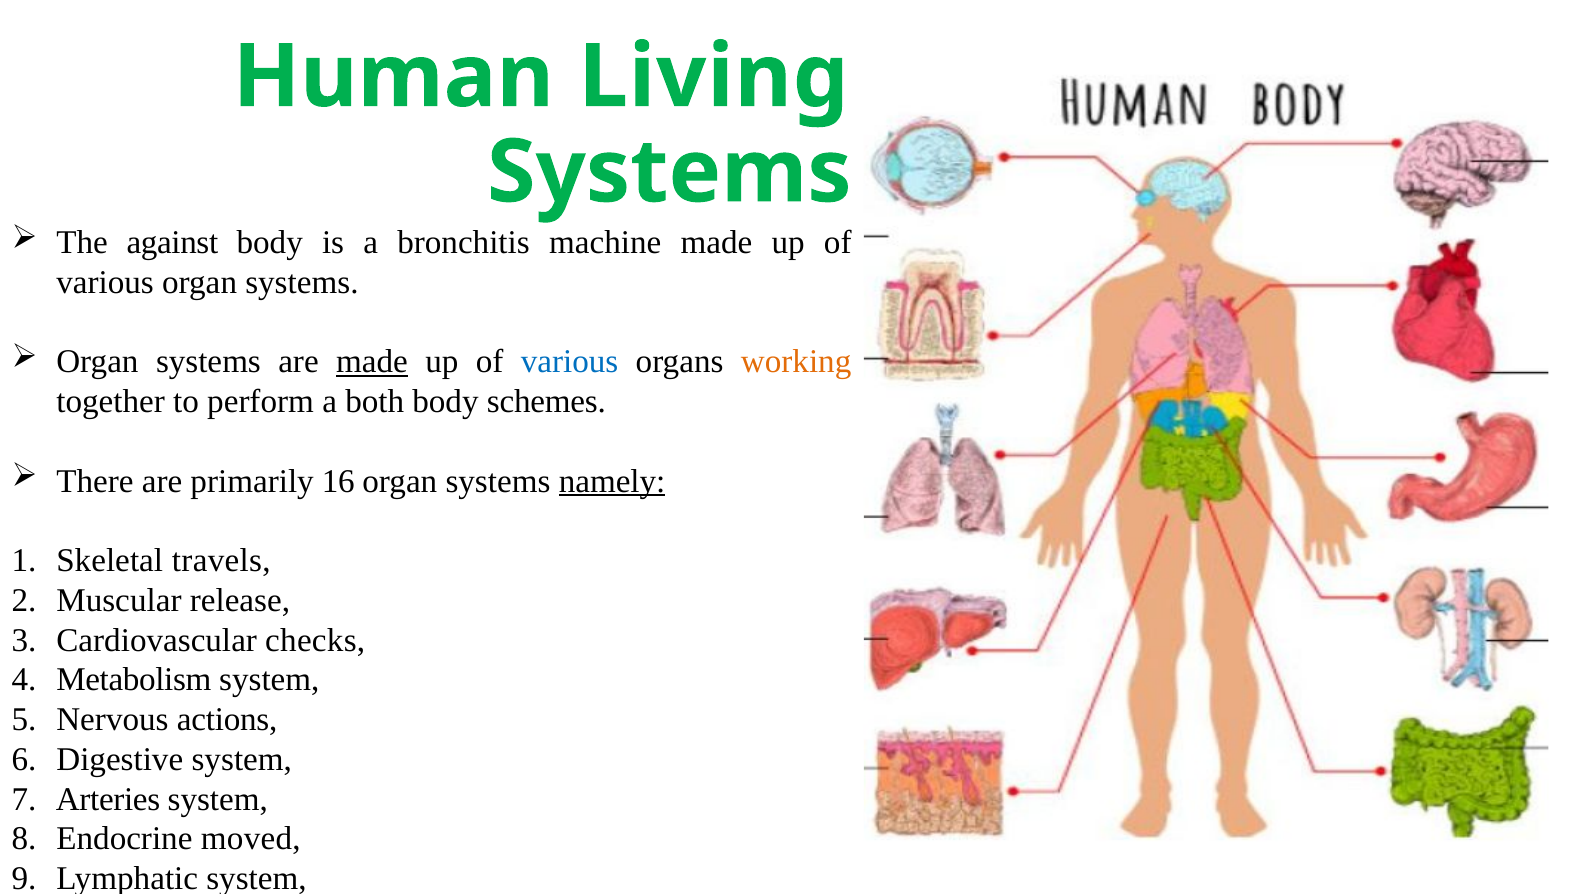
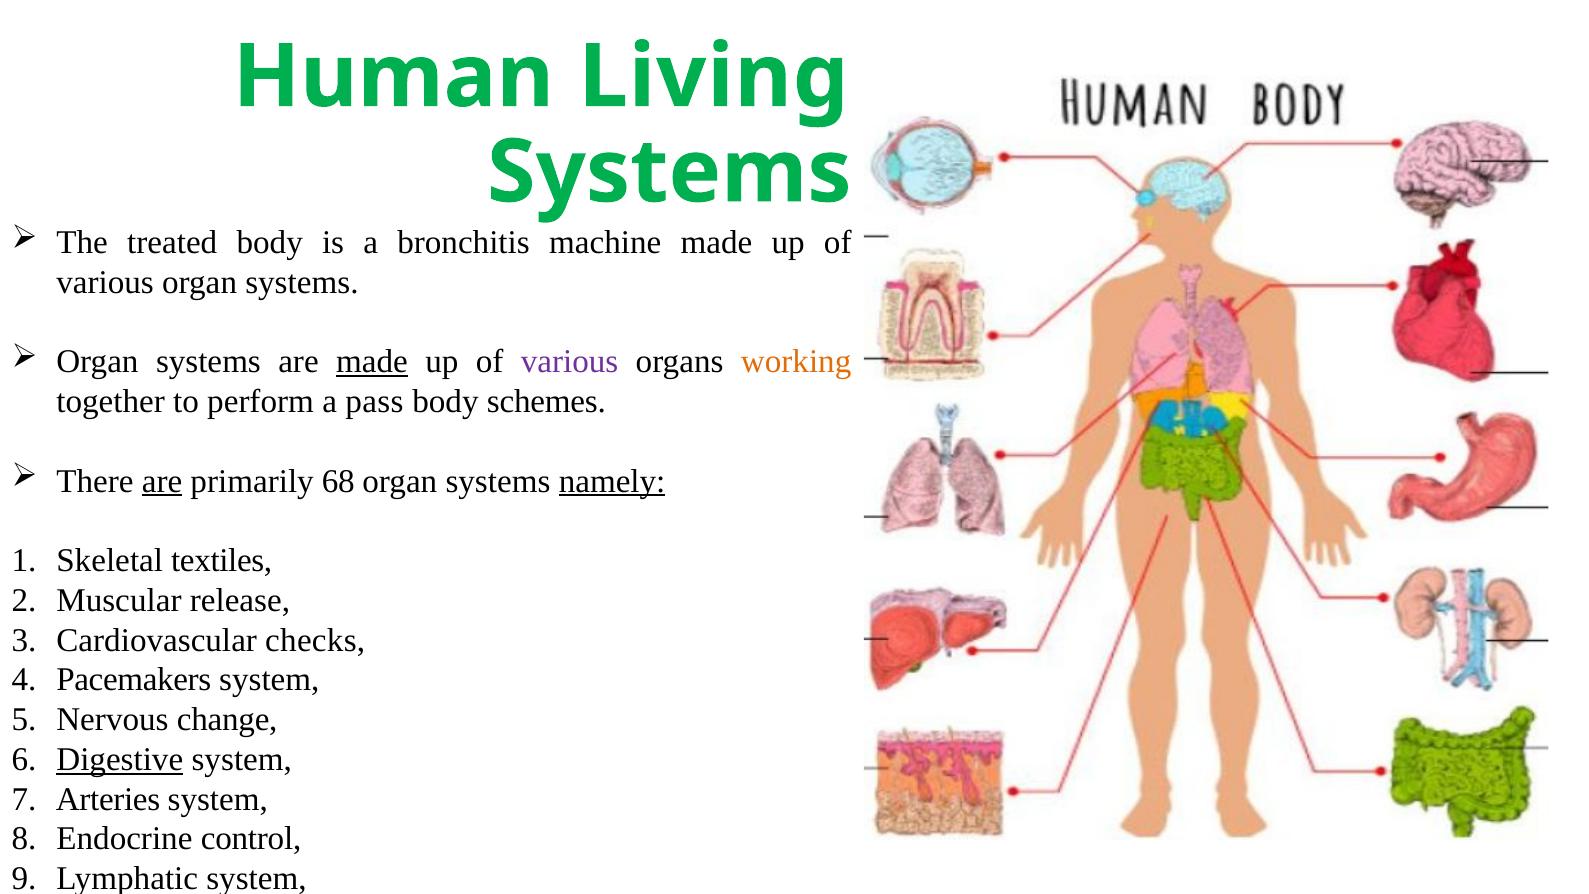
against: against -> treated (172, 243)
various colour: blue -> purple (570, 362)
both: both -> pass (374, 402)
are underline: none -> present (162, 481)
16: 16 -> 68 (338, 481)
travels: travels -> textiles (222, 561)
Metabolism: Metabolism -> Pacemakers (134, 680)
actions: actions -> change (227, 720)
Digestive underline: none -> present (120, 759)
moved: moved -> control (251, 839)
